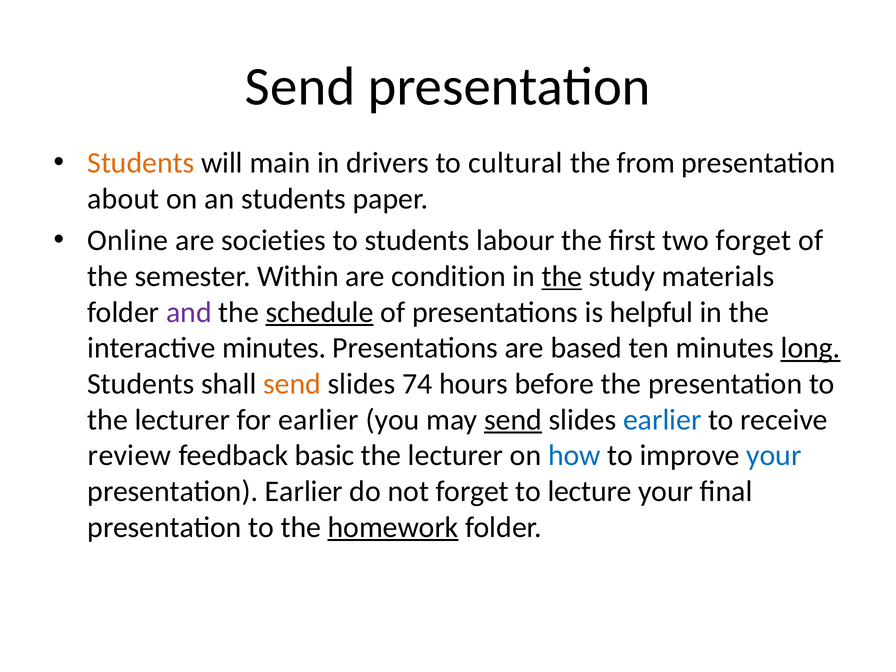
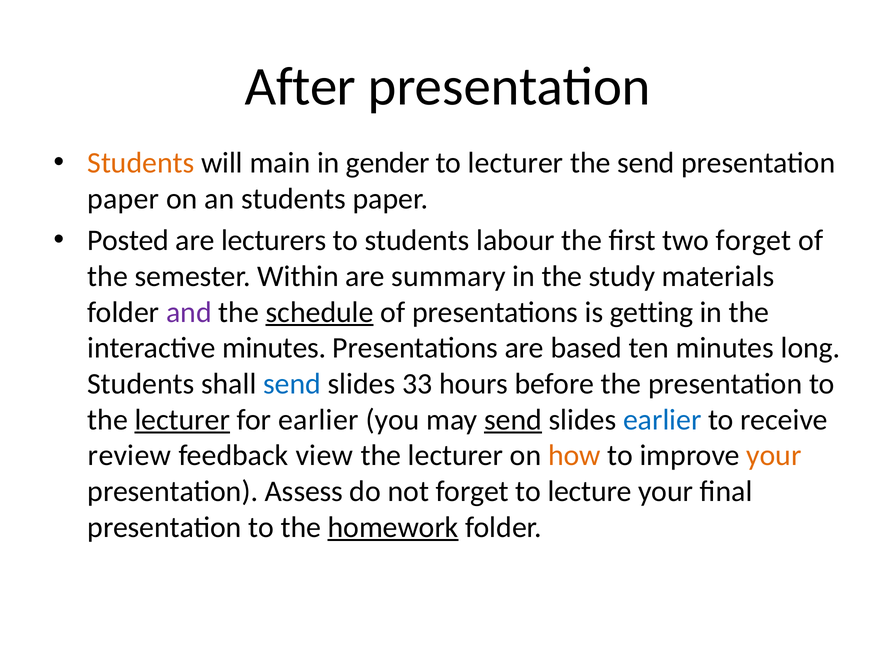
Send: Send -> After (300, 87)
drivers: drivers -> gender (388, 163)
to cultural: cultural -> lecturer (516, 163)
the from: from -> send (646, 163)
about: about -> paper (123, 199)
Online: Online -> Posted (128, 241)
societies: societies -> lecturers (274, 241)
condition: condition -> summary (448, 276)
the underline: present -> none (562, 276)
helpful: helpful -> getting (652, 312)
long underline: present -> none (811, 348)
send colour: orange -> blue (292, 384)
74: 74 -> 33 (417, 384)
lecturer underline: none -> present (182, 420)
basic: basic -> view (324, 456)
how colour: blue -> orange (574, 456)
your colour: blue -> orange (774, 456)
presentation Earlier: Earlier -> Assess (304, 491)
